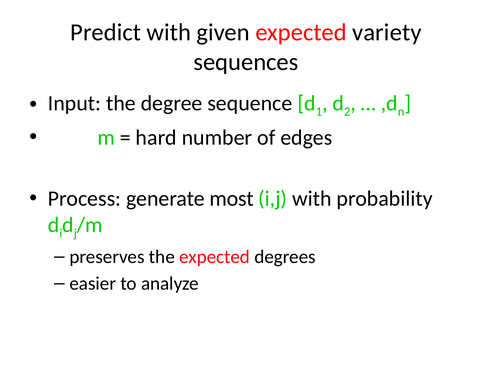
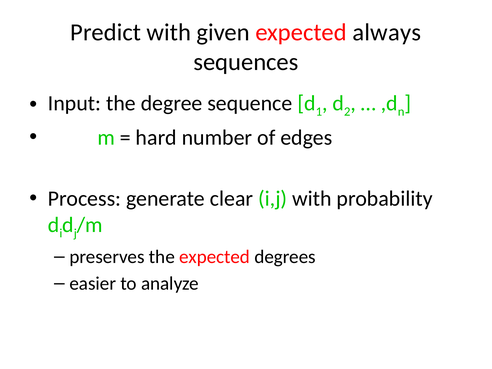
variety: variety -> always (387, 32)
most: most -> clear (232, 199)
